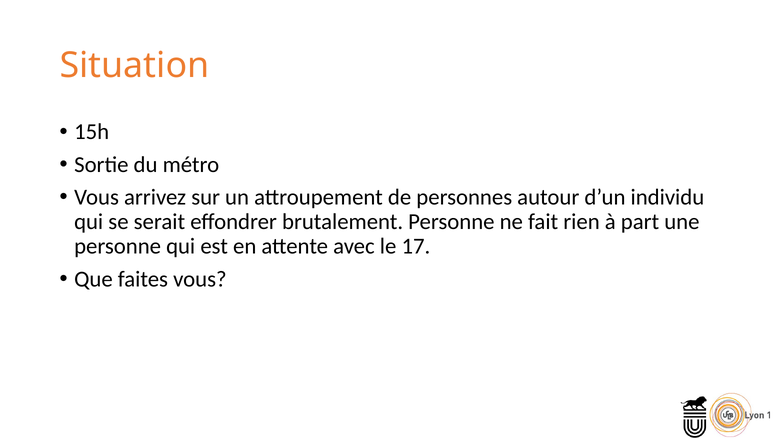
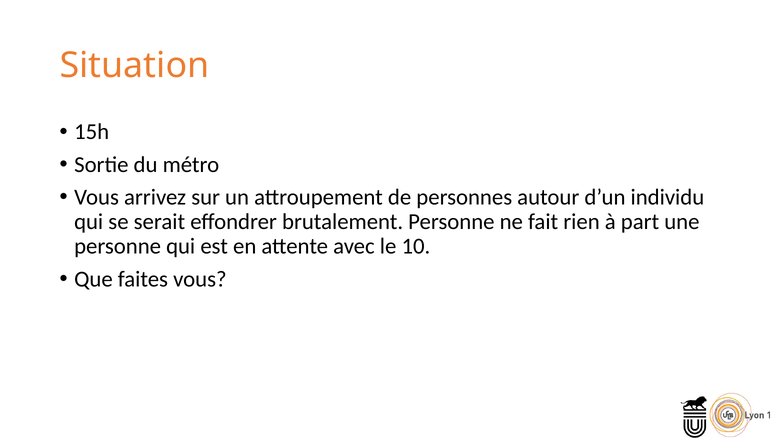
17: 17 -> 10 (416, 247)
